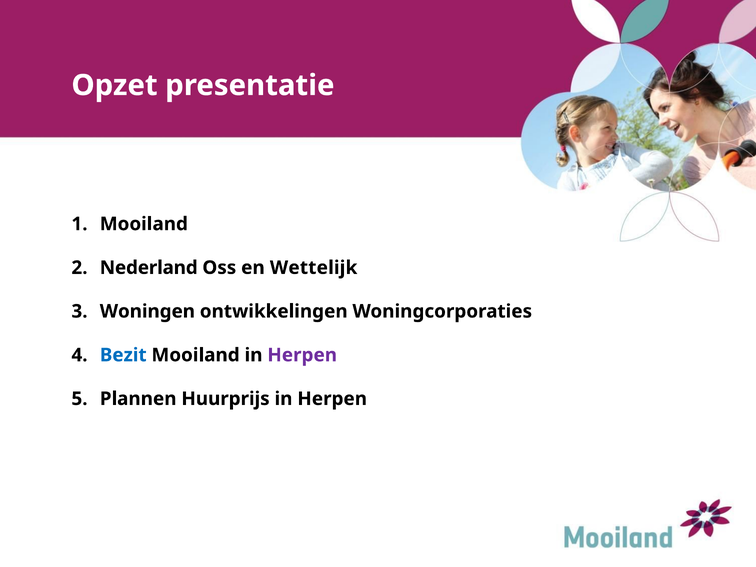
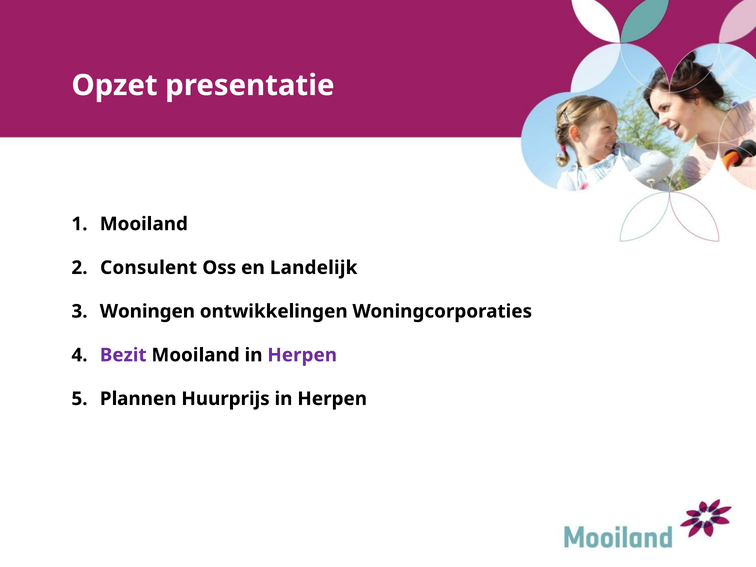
Nederland: Nederland -> Consulent (149, 268)
Wettelijk: Wettelijk -> Landelijk (314, 268)
Bezit colour: blue -> purple (123, 355)
